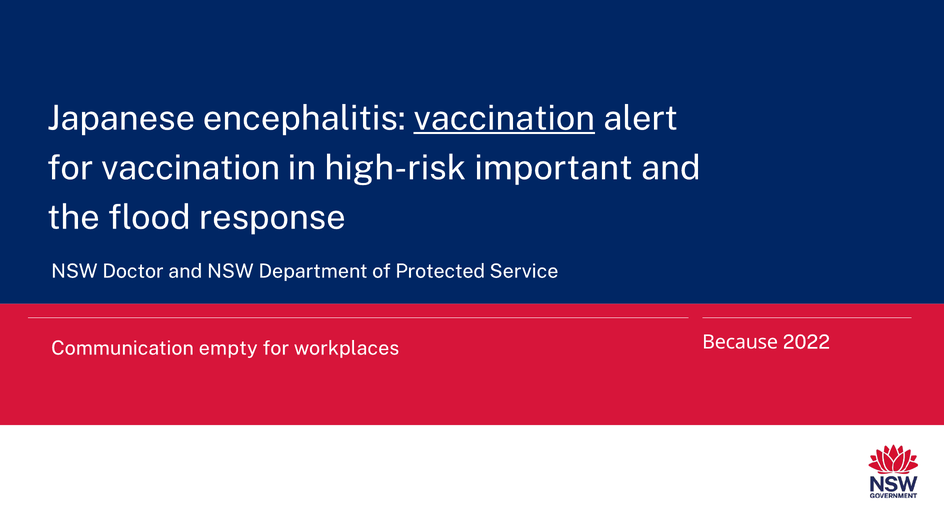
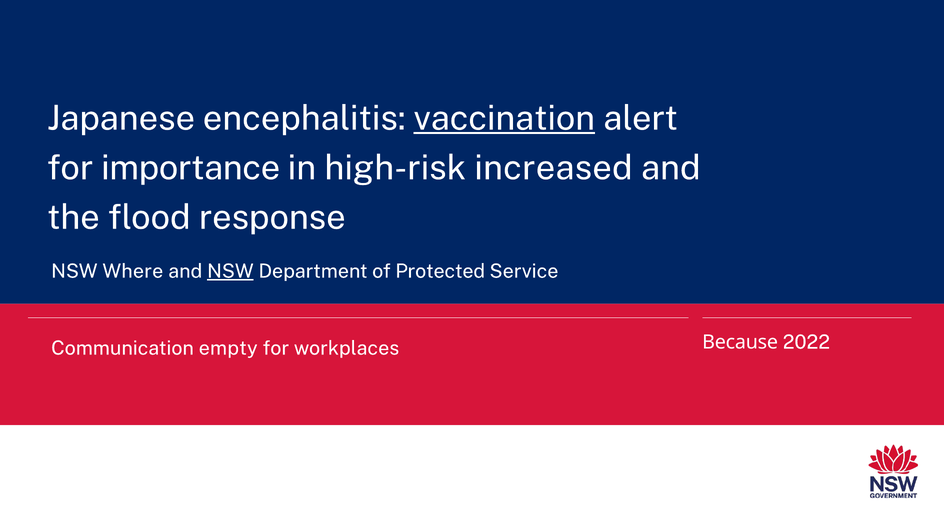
for vaccination: vaccination -> importance (191, 168)
important: important -> increased (553, 168)
Doctor: Doctor -> Where (133, 271)
NSW underline: none -> present (230, 271)
